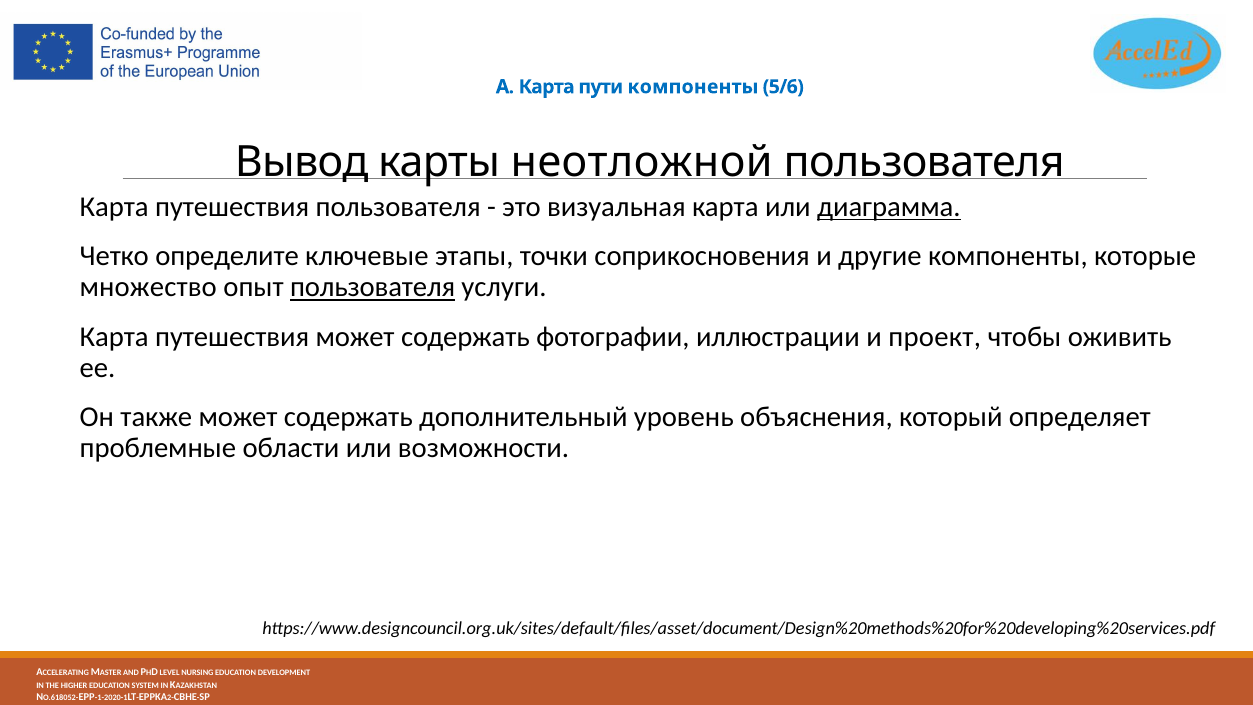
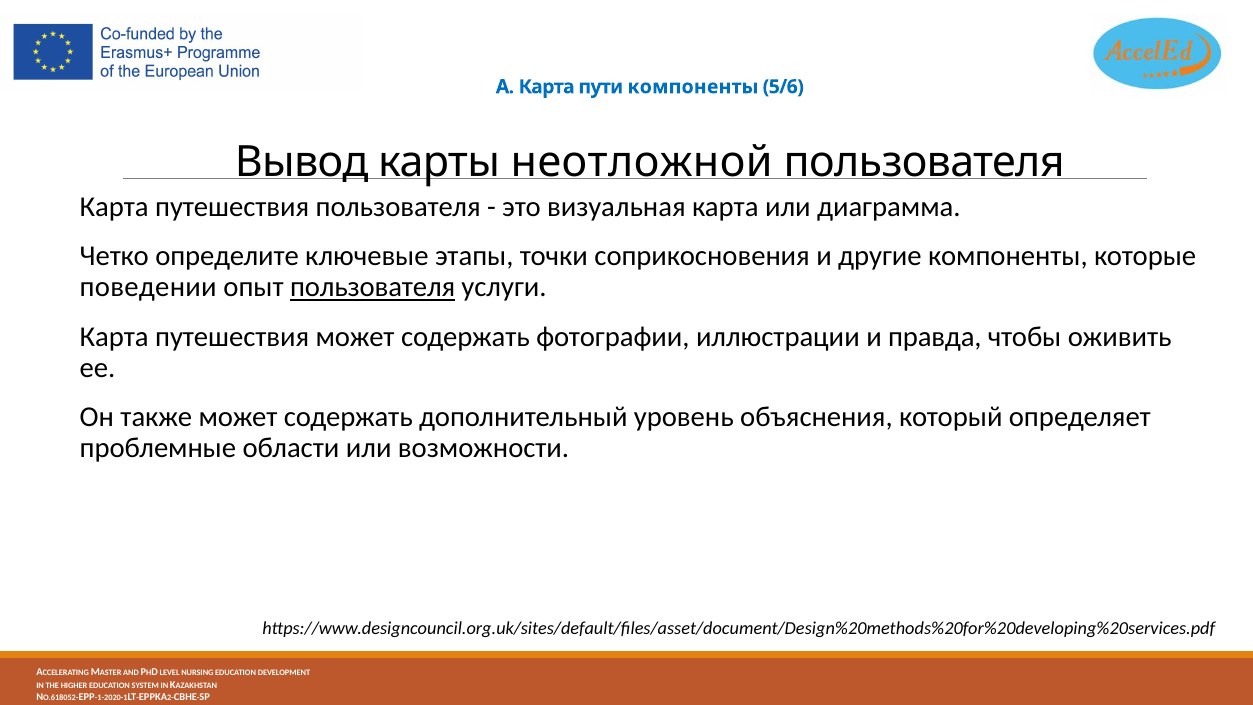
диаграмма underline: present -> none (889, 207)
множество: множество -> поведении (148, 287)
проект: проект -> правда (935, 337)
